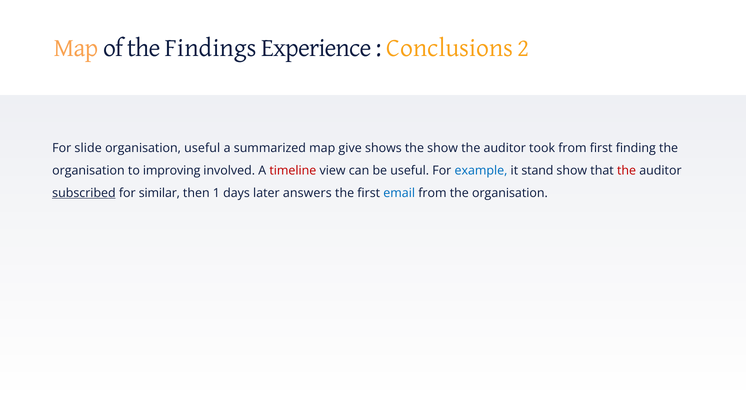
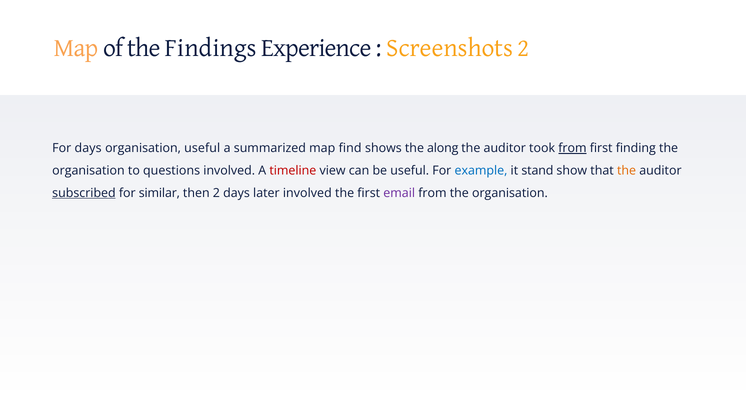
Conclusions: Conclusions -> Screenshots (450, 48)
For slide: slide -> days (88, 148)
give: give -> find (350, 148)
the show: show -> along (443, 148)
from underline: none -> present (572, 148)
improving: improving -> questions (172, 170)
the colour: red -> orange (627, 170)
then 1: 1 -> 2 (216, 193)
later answers: answers -> involved (307, 193)
email colour: blue -> purple (399, 193)
